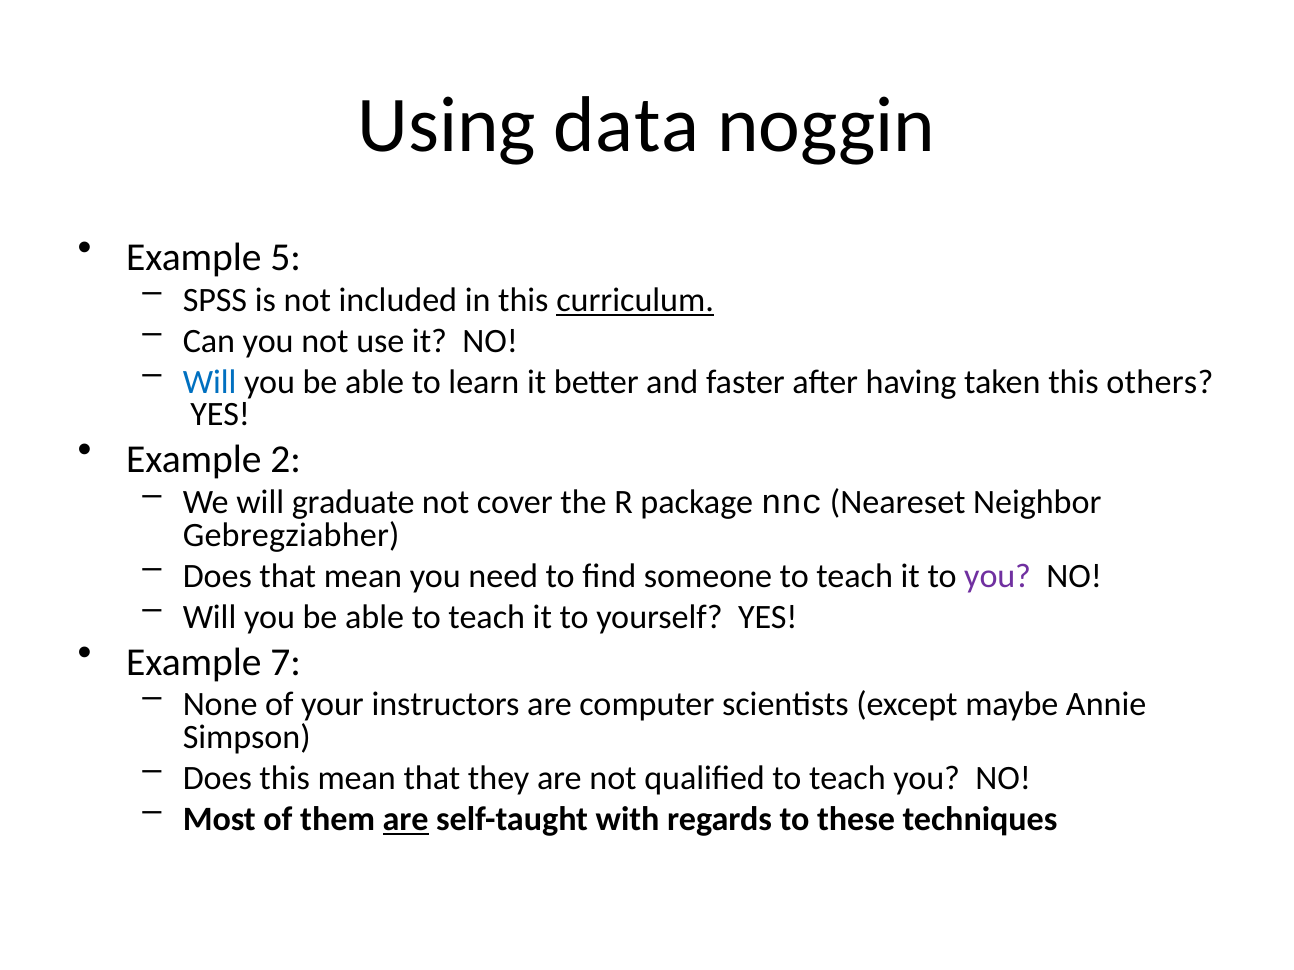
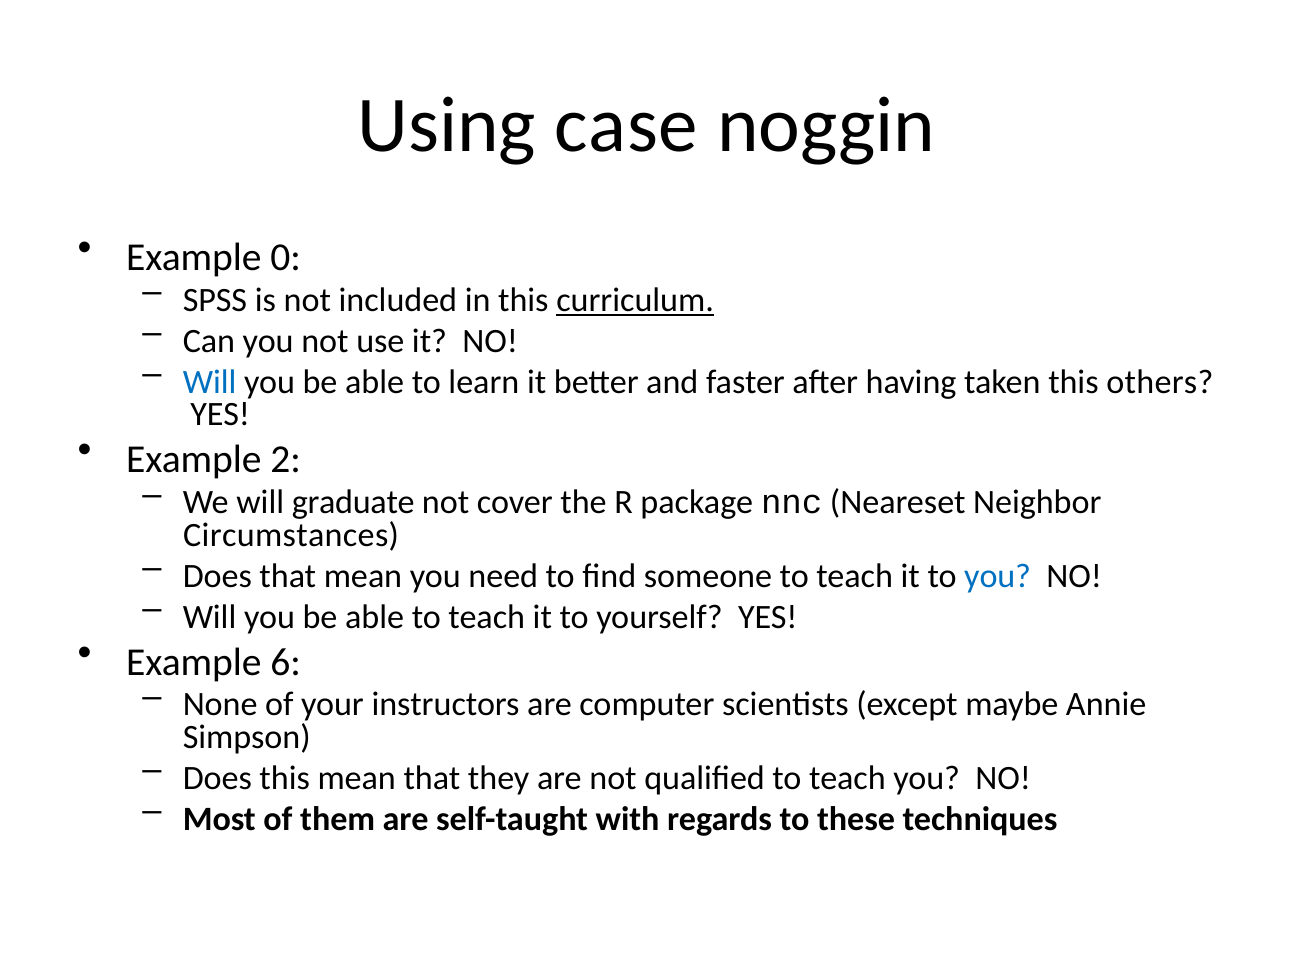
data: data -> case (626, 125)
5: 5 -> 0 (286, 258)
Gebregziabher: Gebregziabher -> Circumstances (291, 535)
you colour: purple -> blue (998, 576)
7: 7 -> 6 (286, 662)
are underline: present -> none (406, 819)
